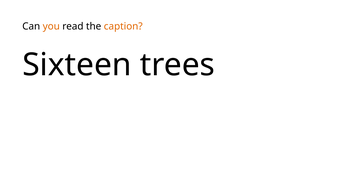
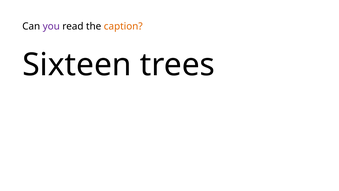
you colour: orange -> purple (51, 26)
